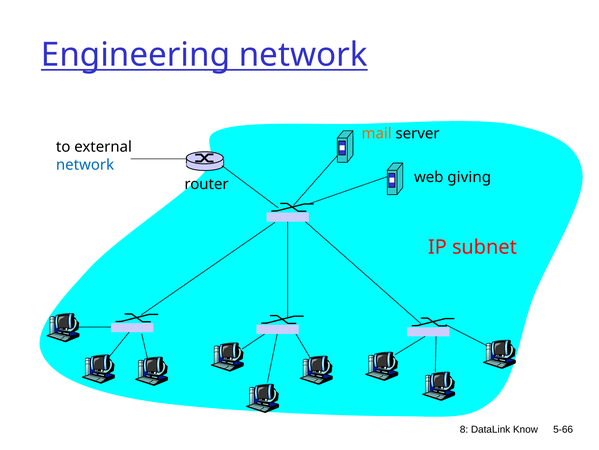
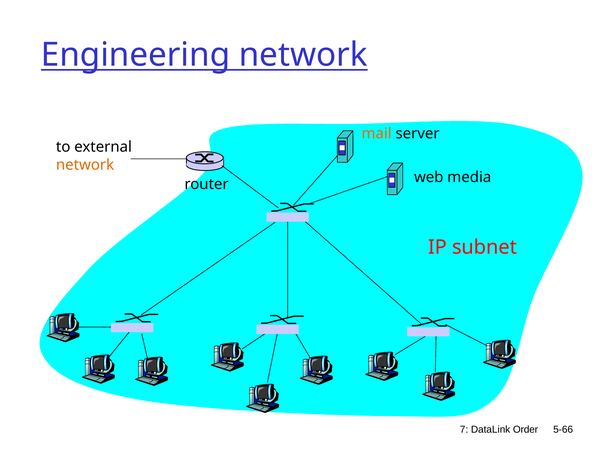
network colour: blue -> orange (85, 165)
giving: giving -> media (469, 177)
8: 8 -> 7 (464, 429)
Know: Know -> Order (526, 429)
